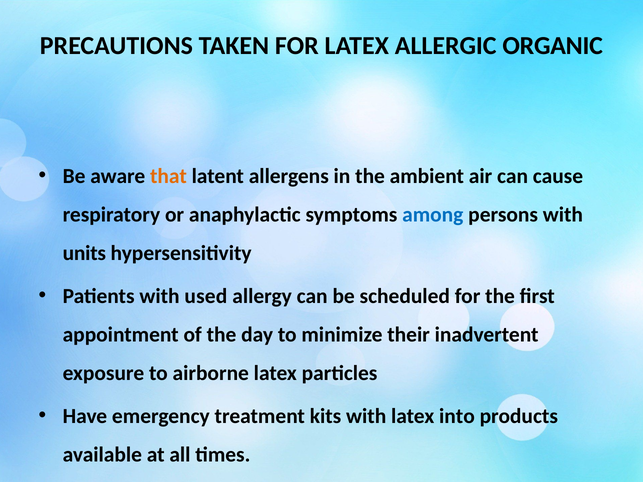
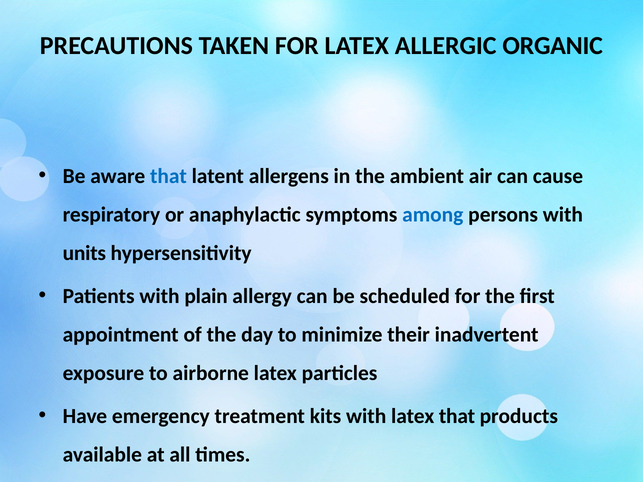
that colour: orange -> blue (168, 176)
used: used -> plain (206, 296)
latex into: into -> that (457, 416)
